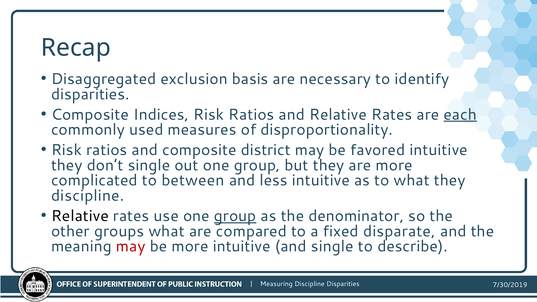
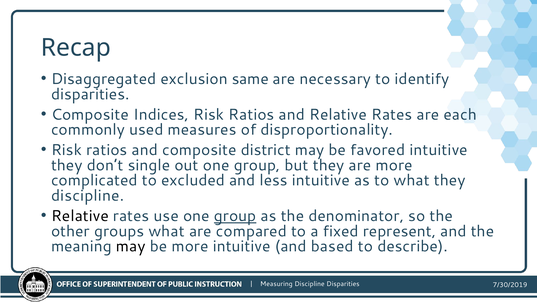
basis: basis -> same (250, 79)
each underline: present -> none (460, 115)
between: between -> excluded (193, 181)
disparate: disparate -> represent (399, 231)
may colour: red -> black (131, 246)
and single: single -> based (332, 246)
